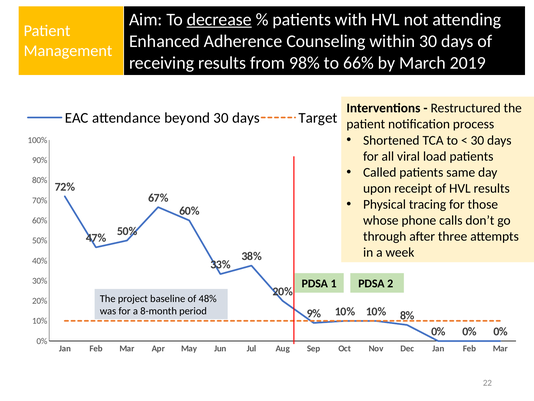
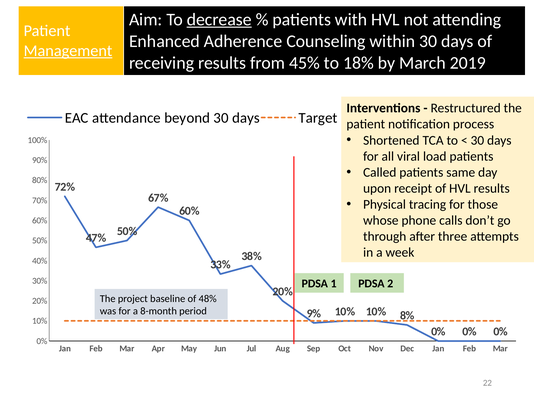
Management underline: none -> present (68, 51)
98%: 98% -> 45% (305, 63)
66%: 66% -> 18% (359, 63)
